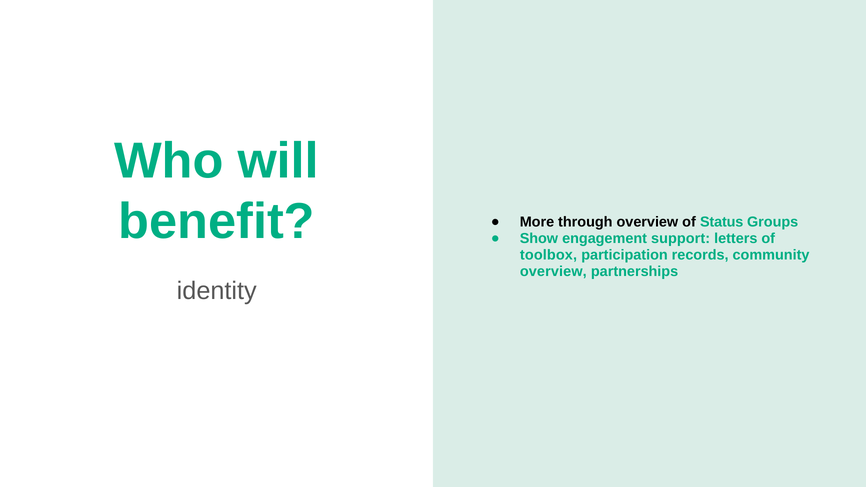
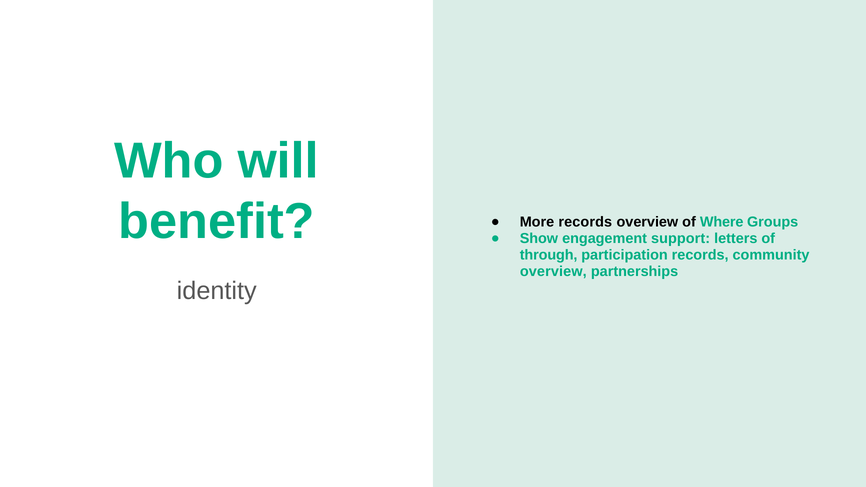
More through: through -> records (585, 222)
Status: Status -> Where (722, 222)
toolbox: toolbox -> through (549, 255)
